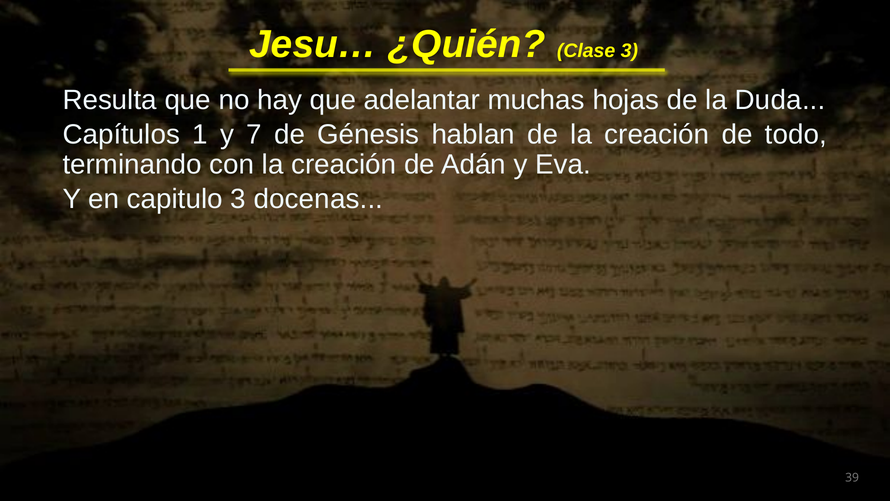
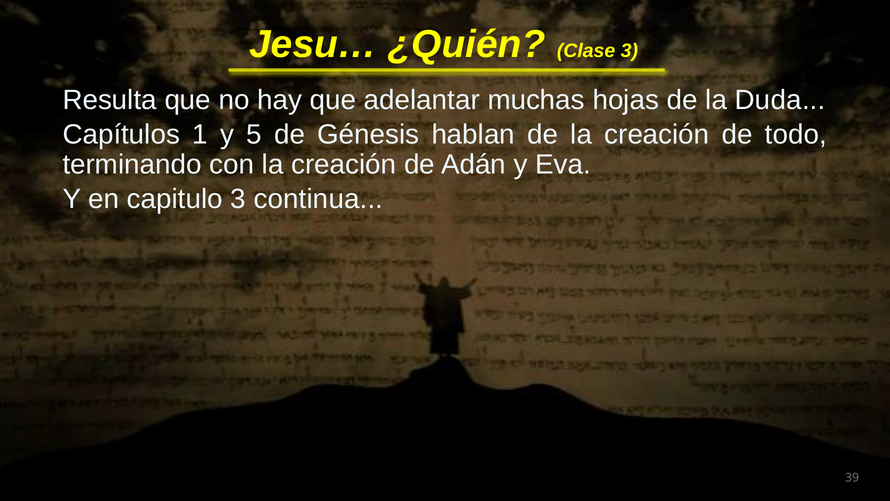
7: 7 -> 5 (254, 134)
docenas: docenas -> continua (318, 199)
